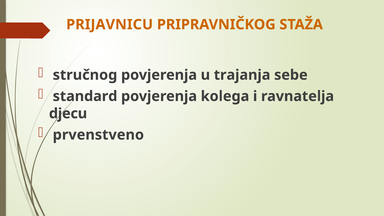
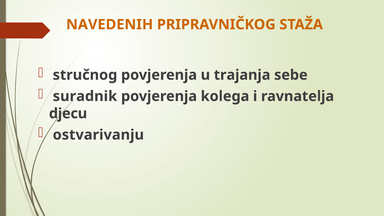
PRIJAVNICU: PRIJAVNICU -> NAVEDENIH (110, 25)
standard: standard -> suradnik (85, 96)
prvenstveno: prvenstveno -> ostvarivanju (98, 135)
